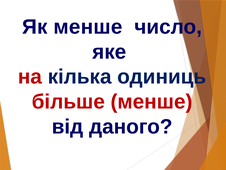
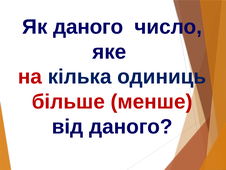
Як менше: менше -> даного (88, 27)
